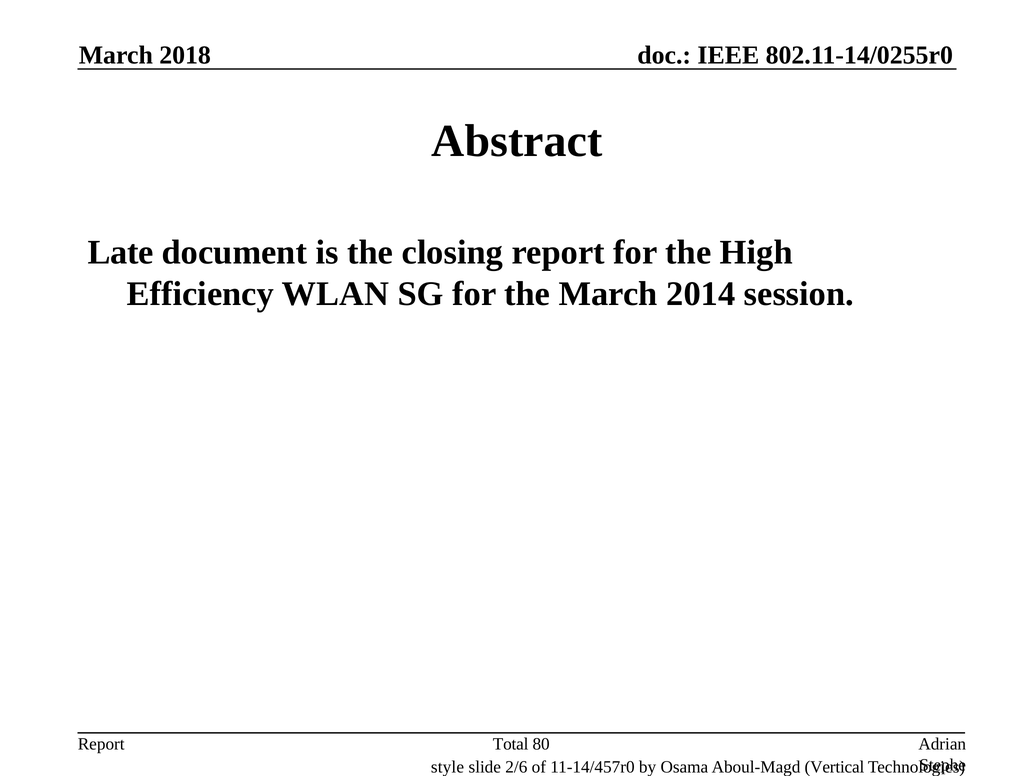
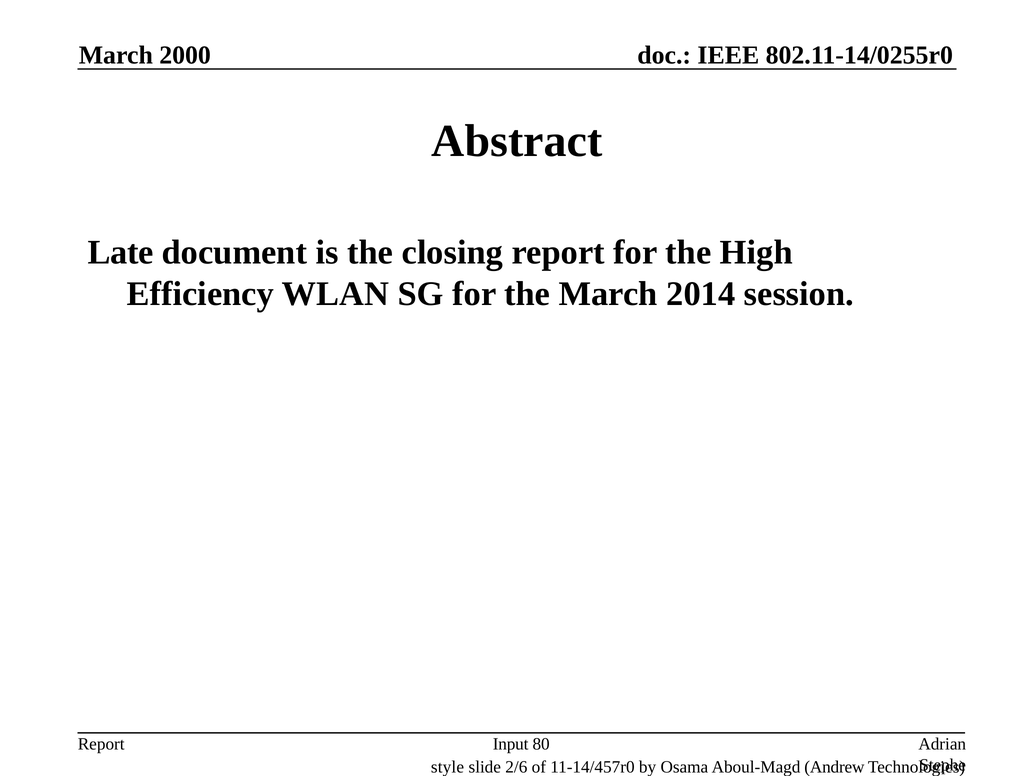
2018: 2018 -> 2000 (185, 55)
Total: Total -> Input (511, 744)
Vertical: Vertical -> Andrew (834, 766)
